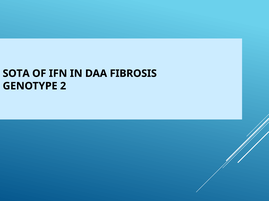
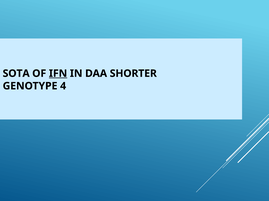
IFN underline: none -> present (58, 74)
FIBROSIS: FIBROSIS -> SHORTER (133, 74)
2: 2 -> 4 (63, 86)
